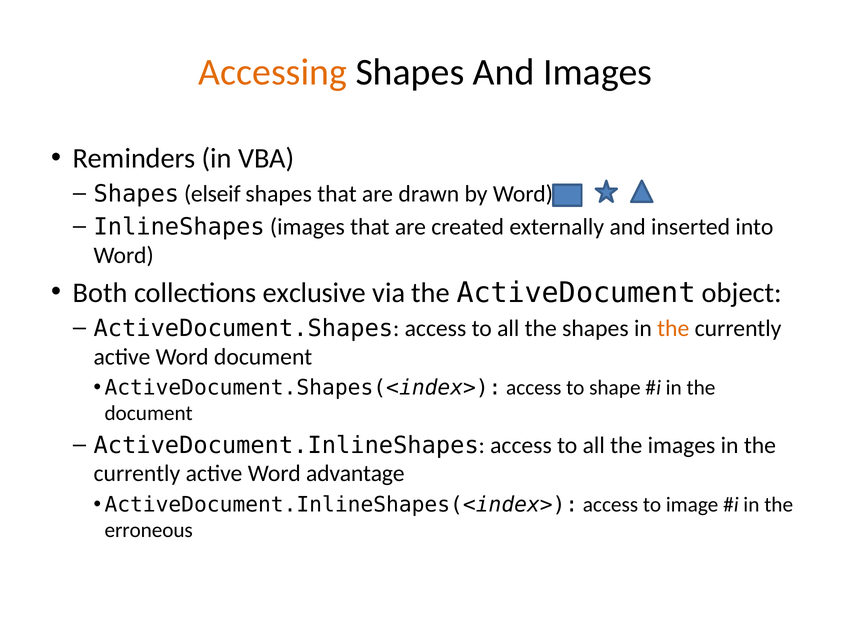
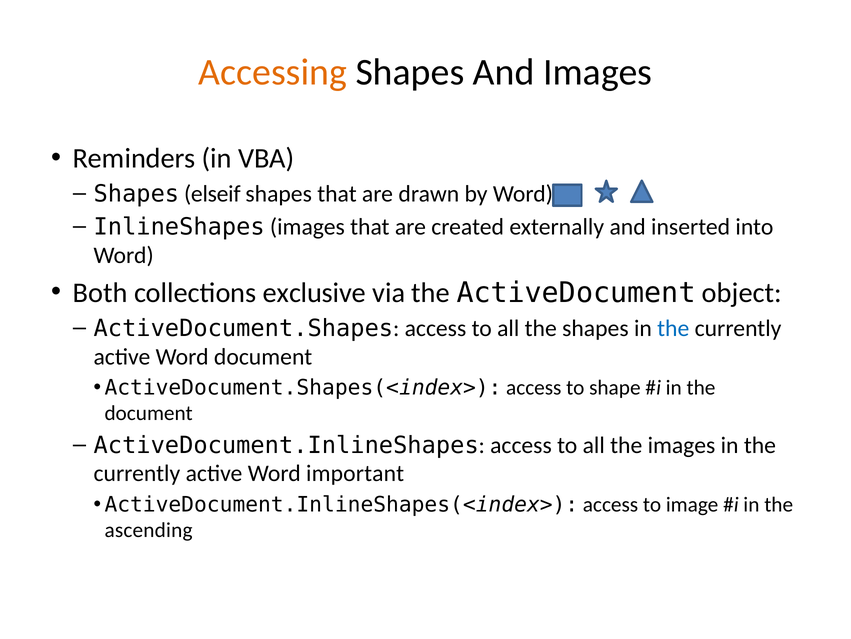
the colour: orange -> blue (673, 328)
advantage: advantage -> important (355, 473)
erroneous: erroneous -> ascending (149, 530)
